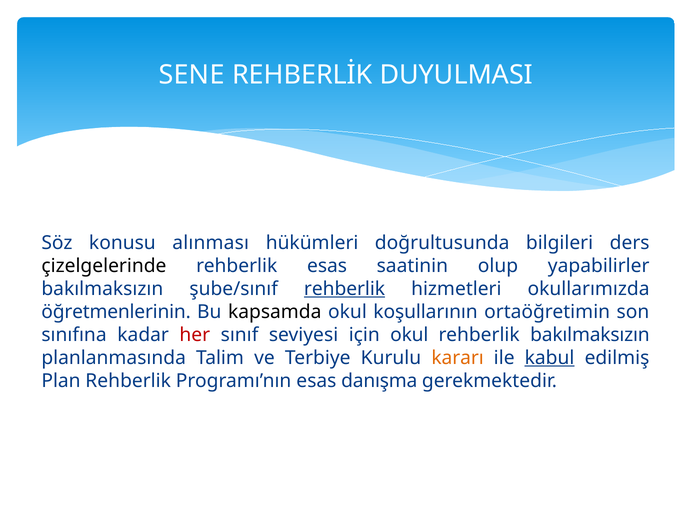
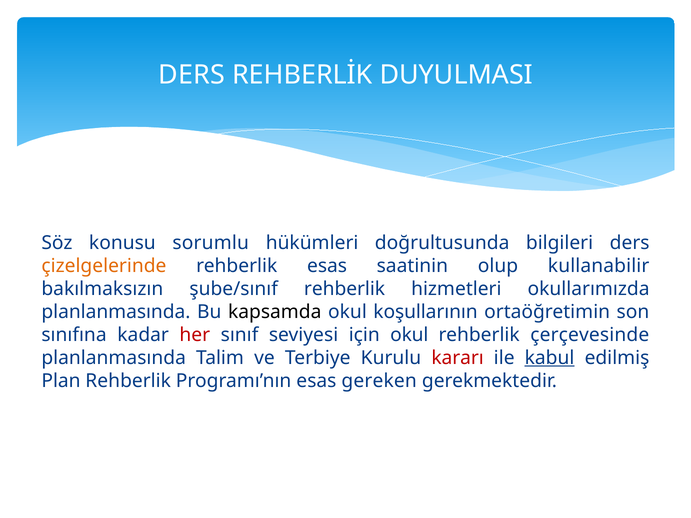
SENE: SENE -> DERS (192, 75)
alınması: alınması -> sorumlu (211, 243)
çizelgelerinde colour: black -> orange (104, 266)
yapabilirler: yapabilirler -> kullanabilir (599, 266)
rehberlik underline: present -> none (345, 289)
öğretmenlerinin: öğretmenlerinin -> planlanmasında (116, 312)
rehberlik bakılmaksızın: bakılmaksızın -> çerçevesinde (590, 335)
kararı colour: orange -> red (458, 358)
danışma: danışma -> gereken (379, 381)
